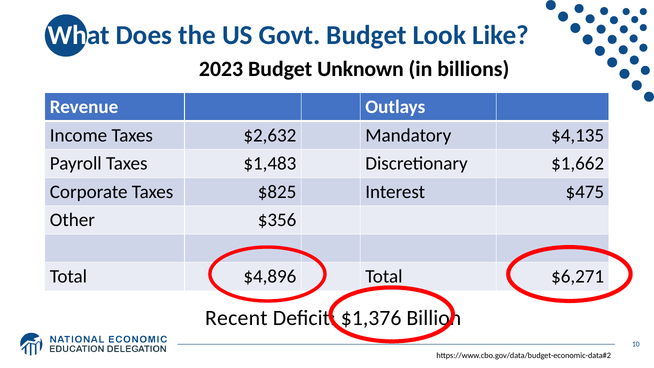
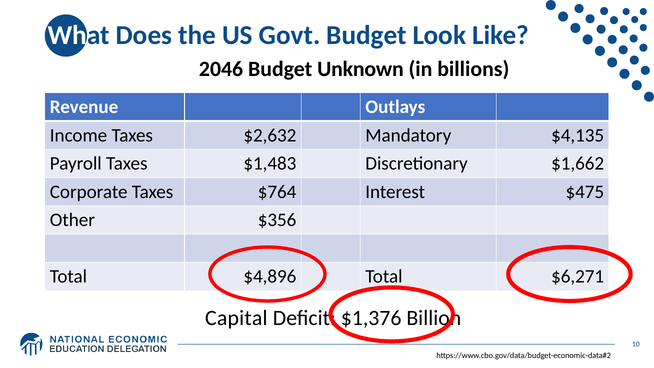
2023: 2023 -> 2046 (221, 69)
$825: $825 -> $764 (277, 192)
Recent: Recent -> Capital (236, 318)
